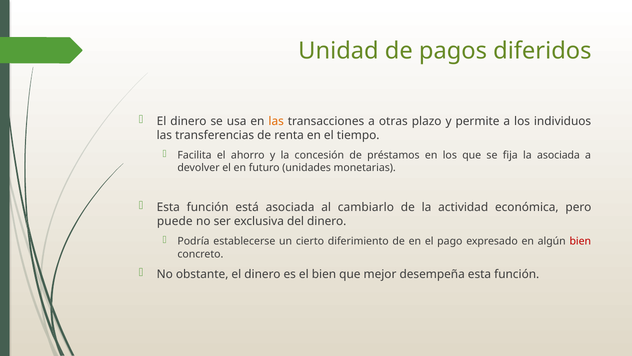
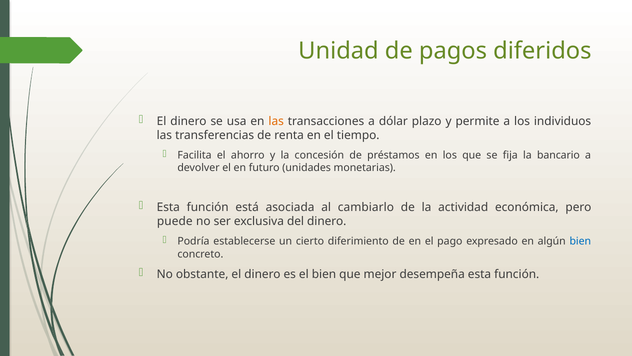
otras: otras -> dólar (393, 121)
la asociada: asociada -> bancario (558, 155)
bien colour: red -> blue (580, 241)
